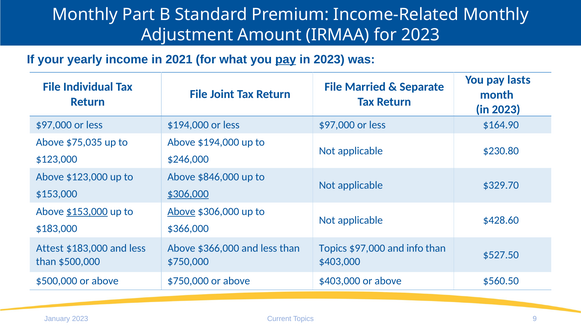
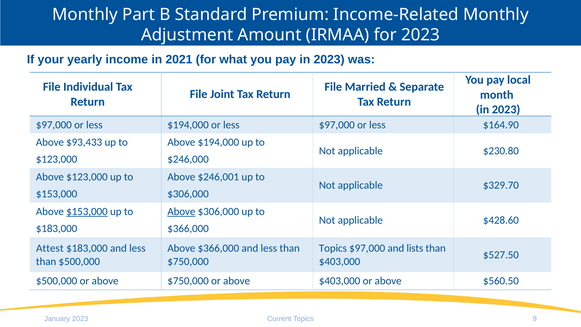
pay underline: present -> none (286, 60)
lasts: lasts -> local (519, 80)
$75,035: $75,035 -> $93,433 (84, 142)
$846,000: $846,000 -> $246,001 (218, 177)
$306,000 underline: present -> none (188, 194)
info: info -> lists (415, 248)
